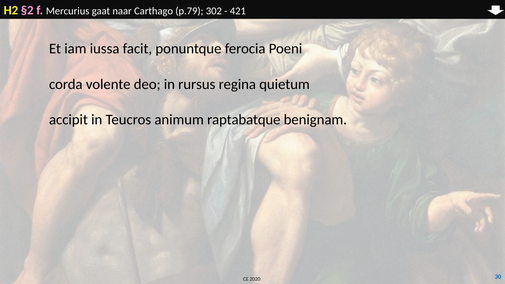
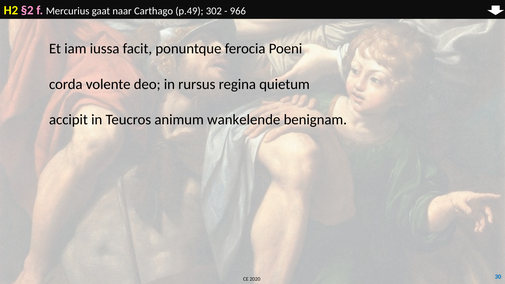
p.79: p.79 -> p.49 (189, 11)
421: 421 -> 966 (238, 11)
raptabatque: raptabatque -> wankelende (244, 120)
